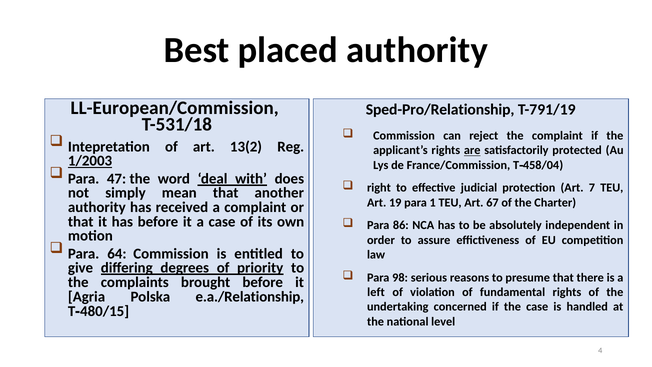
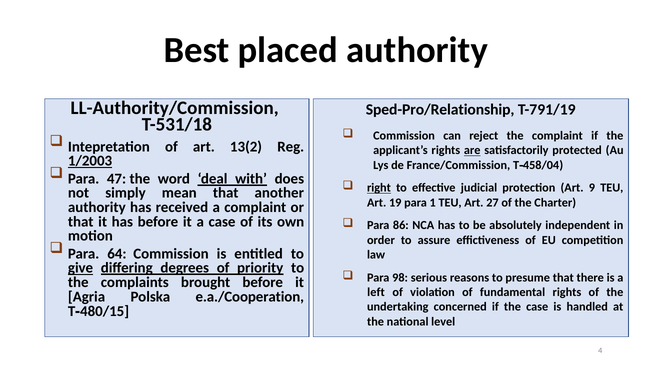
LL-European/Commission: LL-European/Commission -> LL-Authority/Commission (175, 108)
right underline: none -> present (379, 188)
7: 7 -> 9 (592, 188)
67: 67 -> 27 (492, 202)
give underline: none -> present (81, 268)
e.a./Relationship: e.a./Relationship -> e.a./Cooperation (250, 297)
